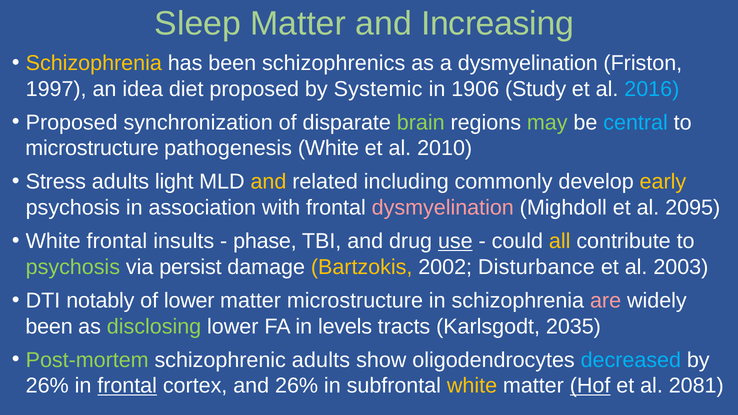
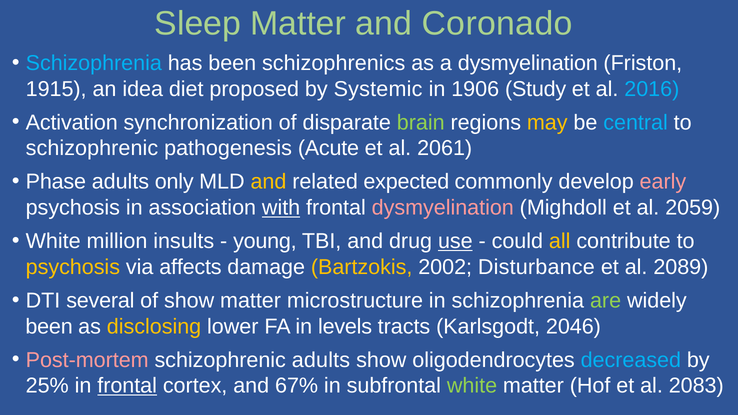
Increasing: Increasing -> Coronado (497, 24)
Schizophrenia colour: yellow -> light blue (94, 63)
1997: 1997 -> 1915 (56, 89)
Proposed: Proposed -> Activation (72, 123)
may colour: light green -> yellow (547, 123)
microstructure: microstructure -> schizophrenic (92, 148)
pathogenesis White: White -> Acute (328, 148)
2010: 2010 -> 2061 (445, 148)
Stress: Stress -> Phase (56, 182)
light: light -> only (174, 182)
including: including -> expected (406, 182)
early colour: yellow -> pink (663, 182)
with underline: none -> present (281, 208)
2095: 2095 -> 2059 (693, 208)
White frontal: frontal -> million (117, 241)
phase: phase -> young (265, 241)
psychosis colour: light green -> yellow (73, 267)
persist: persist -> affects (190, 267)
2003: 2003 -> 2089 (681, 267)
notably: notably -> several (100, 301)
of lower: lower -> show (189, 301)
are colour: pink -> light green (606, 301)
disclosing colour: light green -> yellow (154, 327)
2035: 2035 -> 2046 (573, 327)
Post-mortem colour: light green -> pink (87, 360)
26%: 26% -> 25% (47, 386)
and 26%: 26% -> 67% (297, 386)
white colour: yellow -> light green (472, 386)
Hof underline: present -> none (590, 386)
2081: 2081 -> 2083 (696, 386)
